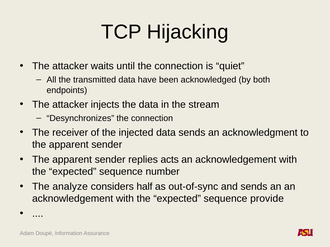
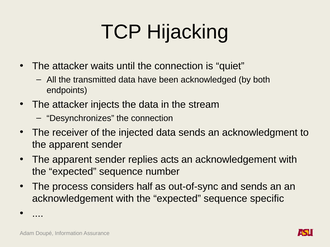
analyze: analyze -> process (70, 187)
provide: provide -> specific (267, 199)
